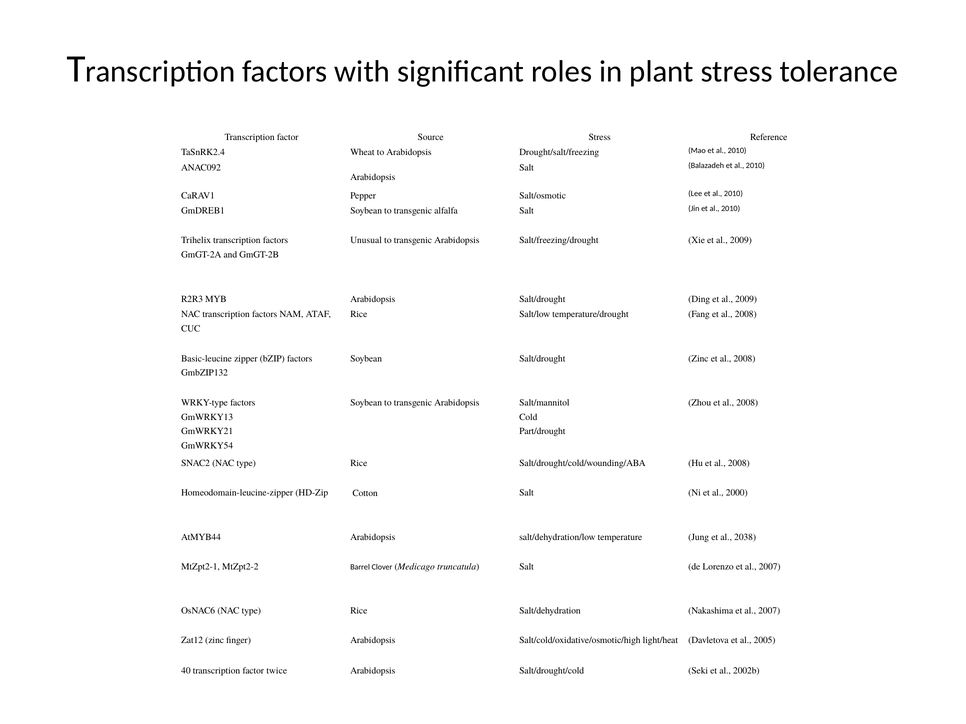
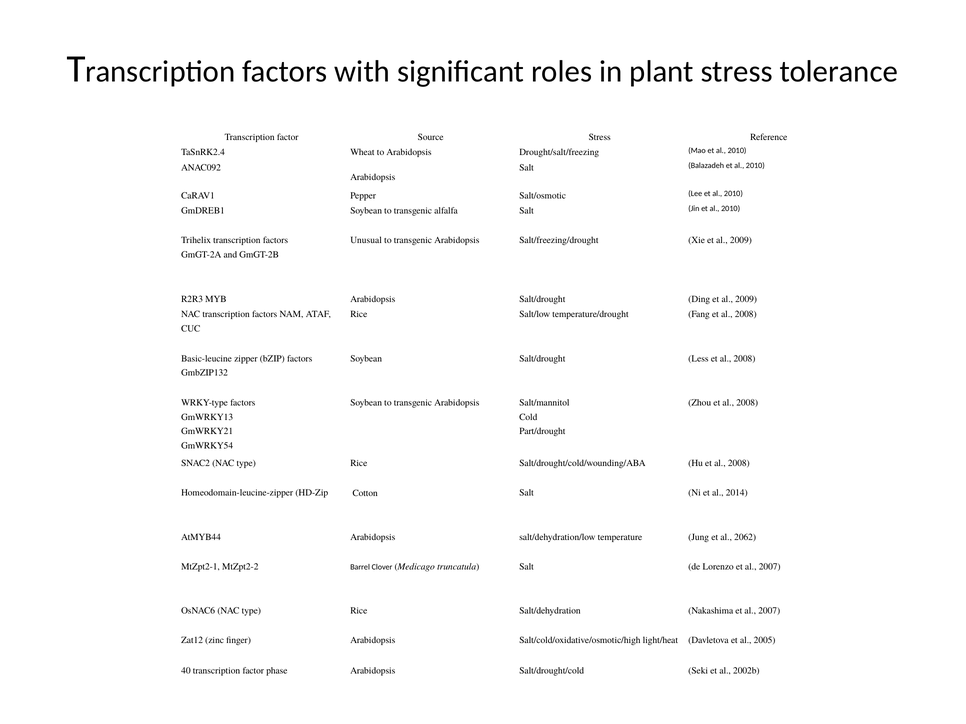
Salt/drought Zinc: Zinc -> Less (698, 359)
2000: 2000 -> 2014 (737, 493)
2038: 2038 -> 2062 (745, 537)
twice: twice -> phase (277, 671)
